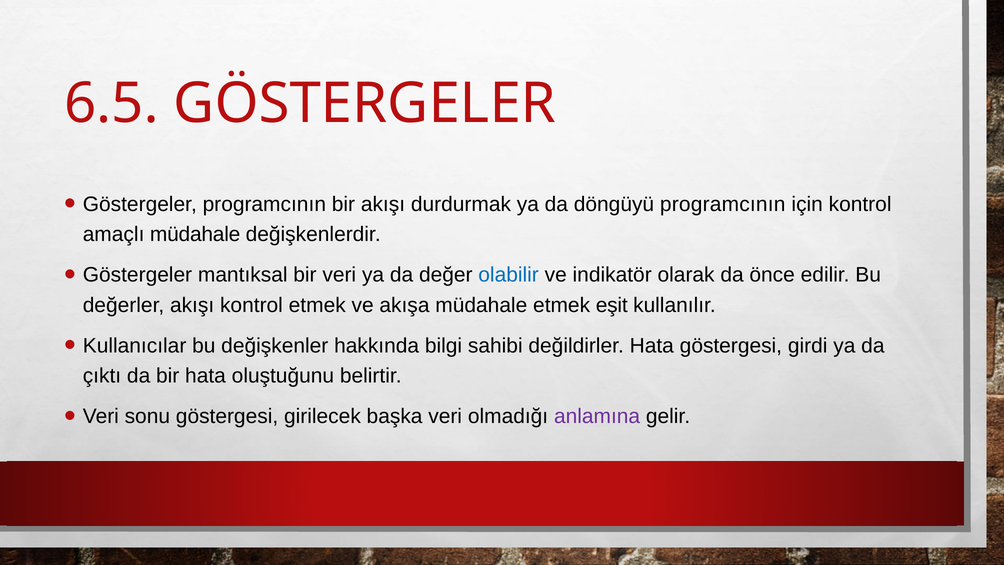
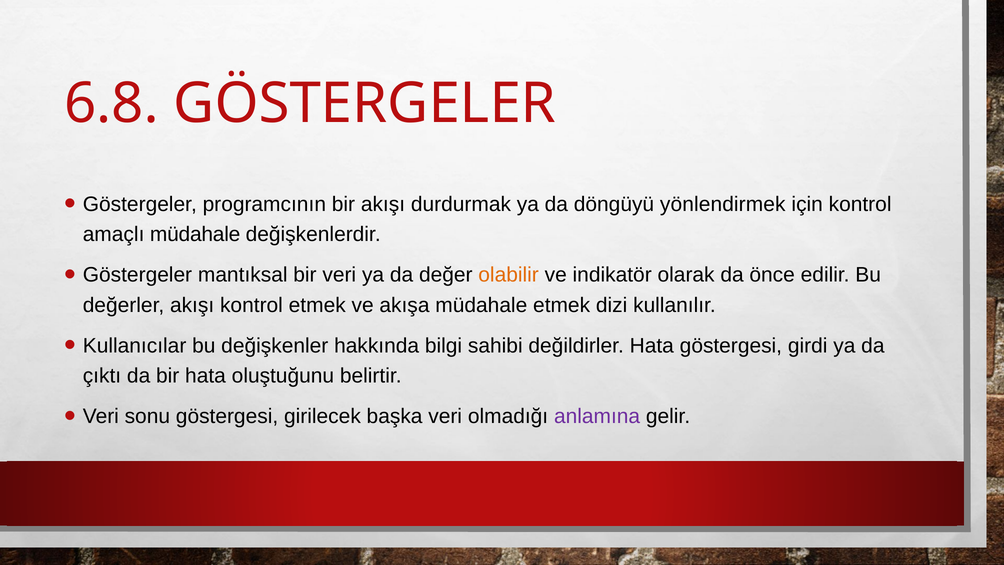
6.5: 6.5 -> 6.8 (111, 104)
döngüyü programcının: programcının -> yönlendirmek (723, 204)
olabilir colour: blue -> orange (509, 275)
eşit: eşit -> dizi (612, 305)
